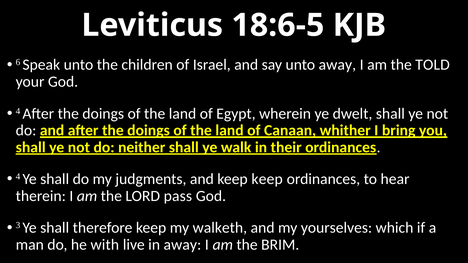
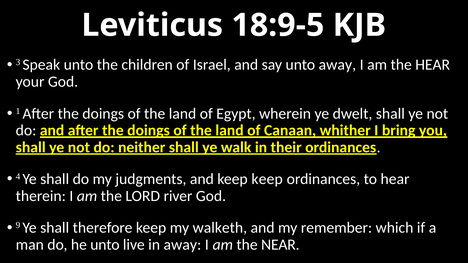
18:6-5: 18:6-5 -> 18:9-5 (278, 25)
6: 6 -> 3 (18, 62)
the TOLD: TOLD -> HEAR (433, 65)
4: 4 -> 1 (18, 111)
pass: pass -> river (178, 196)
3: 3 -> 9 (18, 225)
yourselves: yourselves -> remember (336, 228)
he with: with -> unto (105, 245)
BRIM: BRIM -> NEAR (280, 245)
